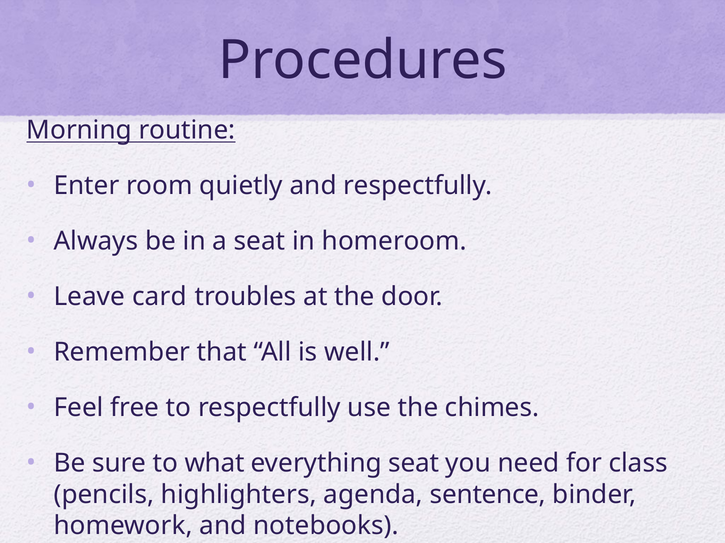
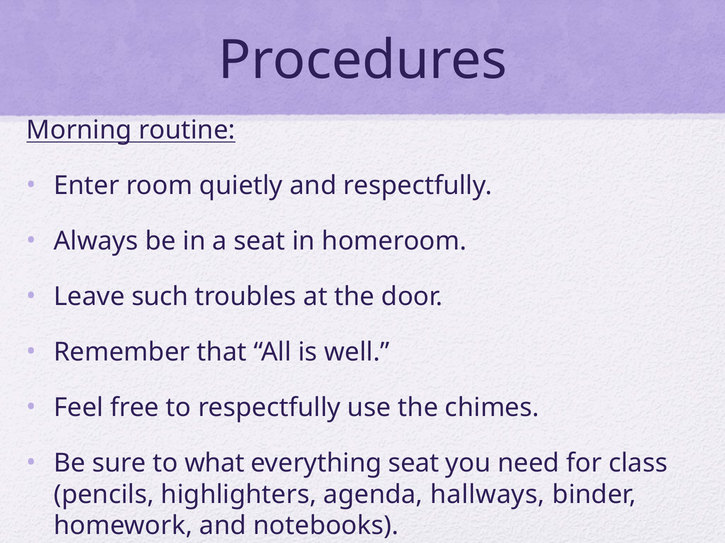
card: card -> such (160, 297)
sentence: sentence -> hallways (488, 495)
